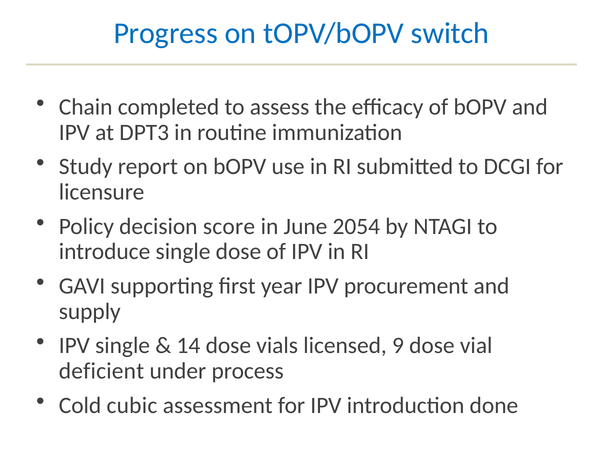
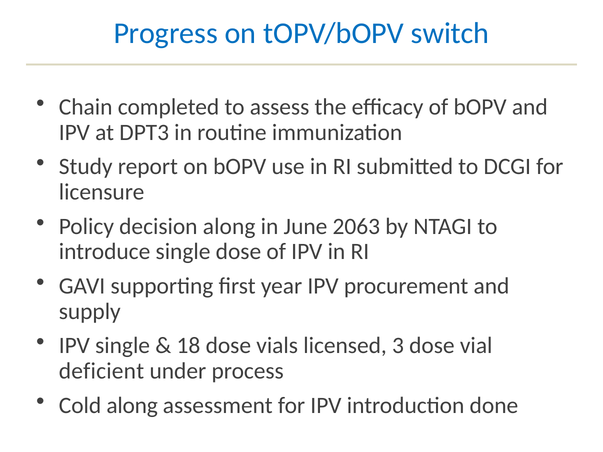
decision score: score -> along (229, 227)
2054: 2054 -> 2063 (356, 227)
14: 14 -> 18 (188, 346)
9: 9 -> 3 (398, 346)
Cold cubic: cubic -> along (132, 406)
